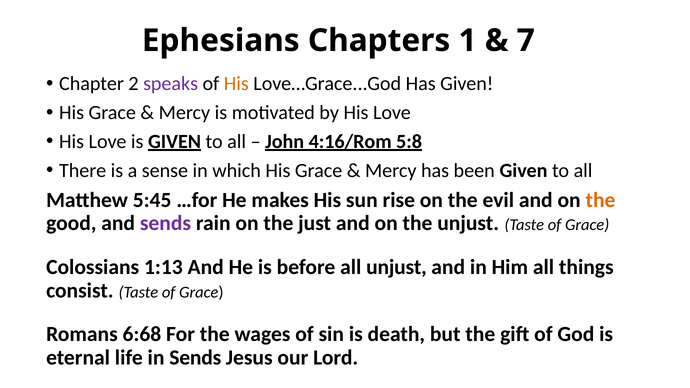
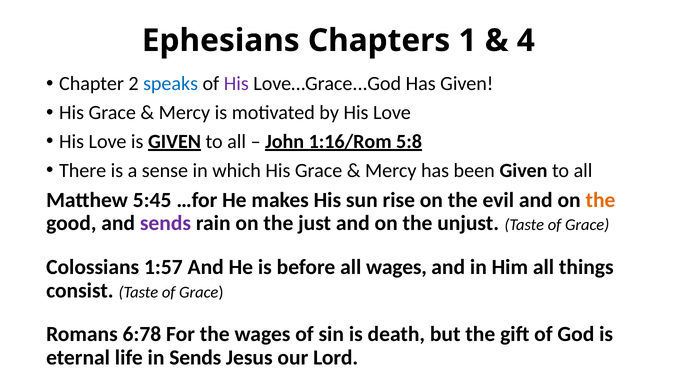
7: 7 -> 4 (526, 41)
speaks colour: purple -> blue (171, 84)
His colour: orange -> purple (236, 84)
4:16/Rom: 4:16/Rom -> 1:16/Rom (350, 142)
1:13: 1:13 -> 1:57 (163, 267)
all unjust: unjust -> wages (396, 267)
6:68: 6:68 -> 6:78 (142, 334)
